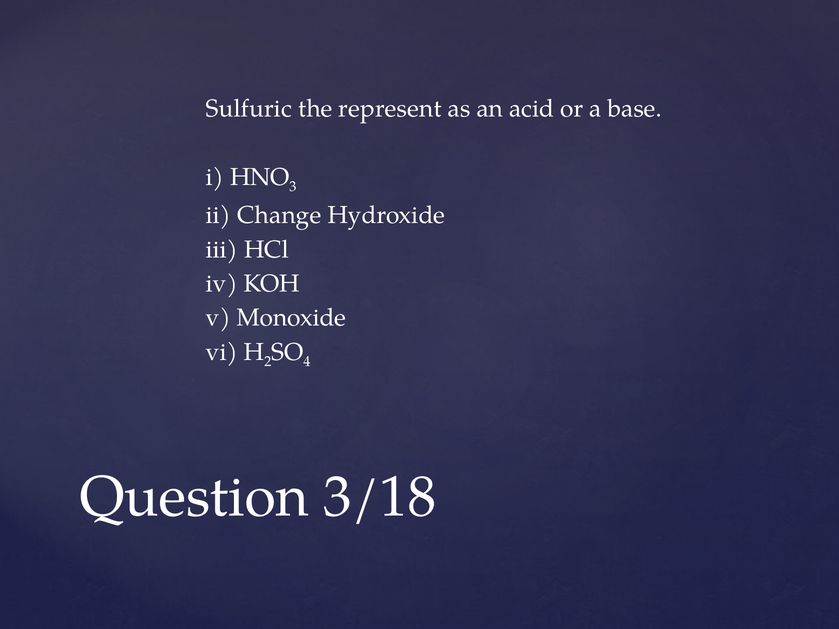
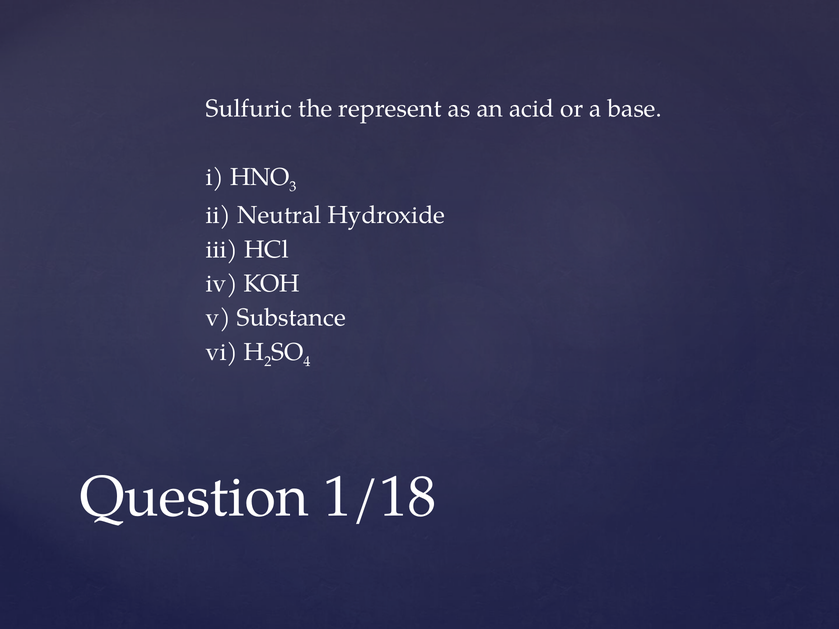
Change: Change -> Neutral (279, 215)
Monoxide: Monoxide -> Substance (291, 318)
3/18: 3/18 -> 1/18 (380, 497)
